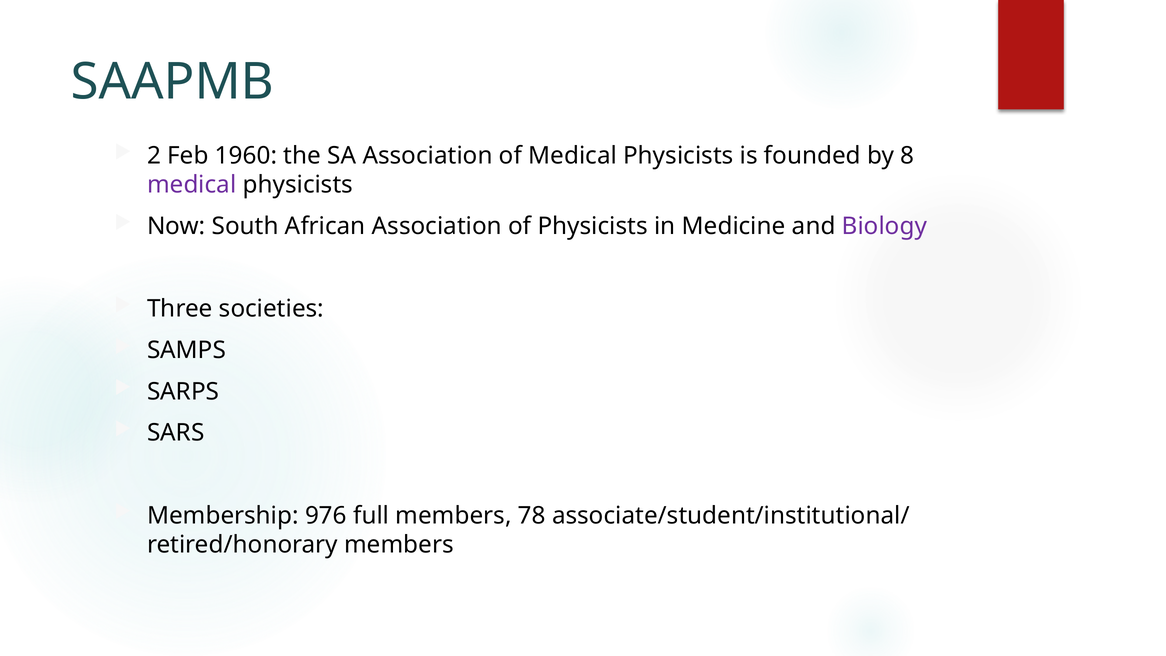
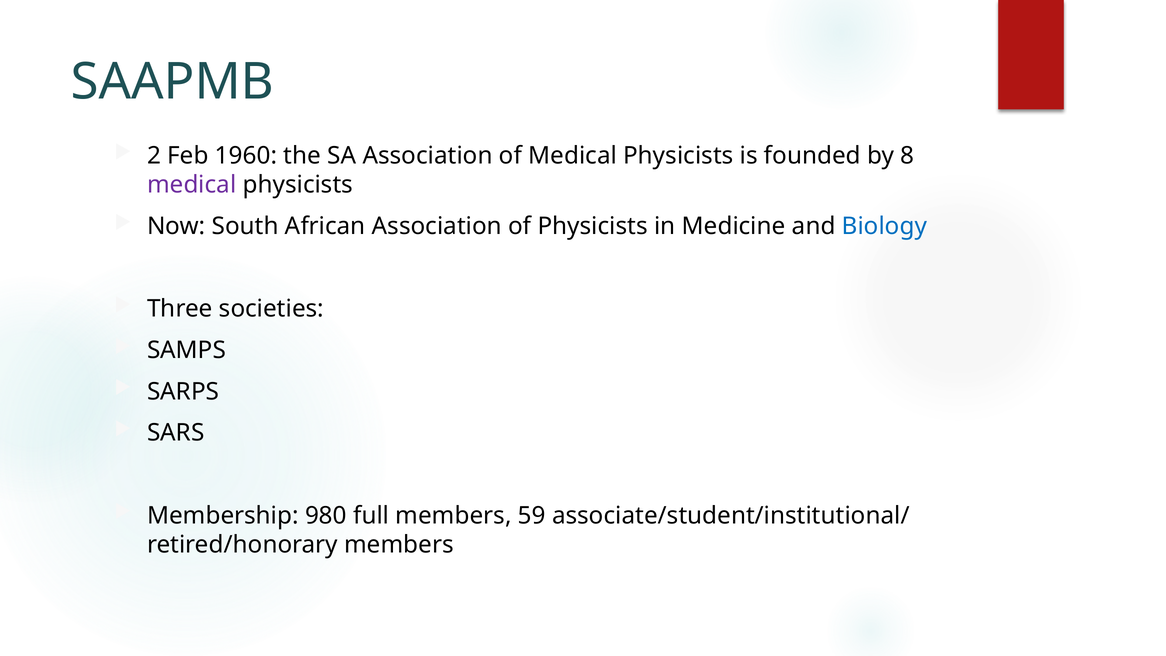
Biology colour: purple -> blue (884, 226)
976: 976 -> 980 (326, 515)
78: 78 -> 59 (532, 515)
